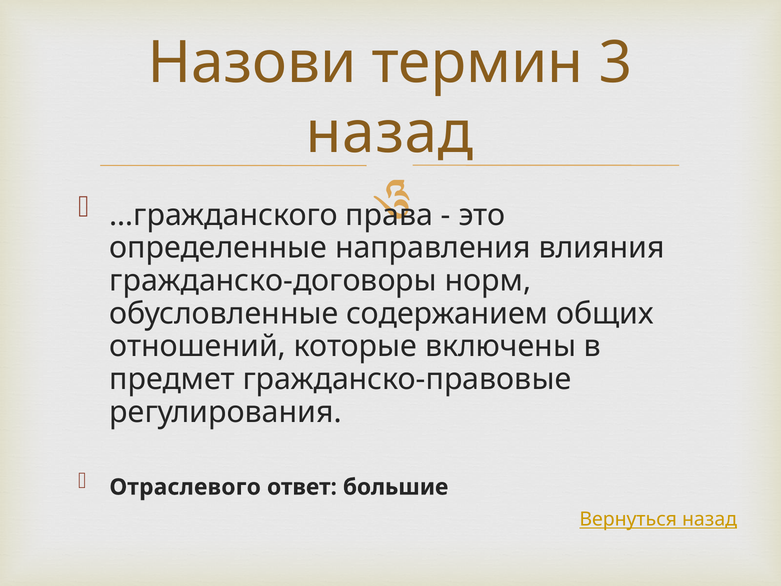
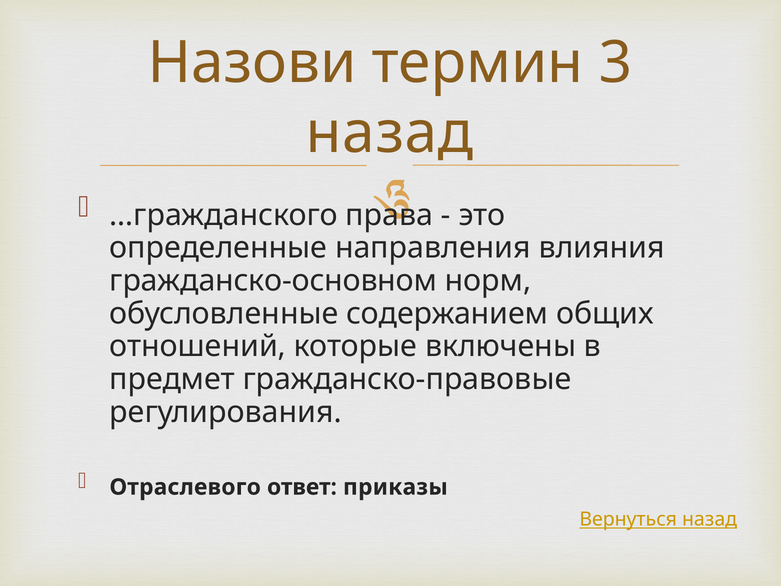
гражданско-договоры: гражданско-договоры -> гражданско-основном (273, 281)
большие: большие -> приказы (395, 487)
